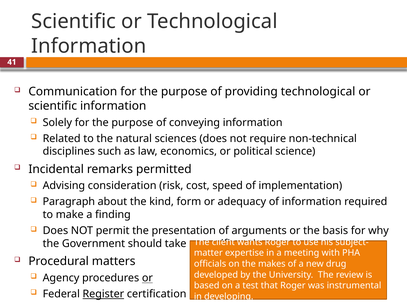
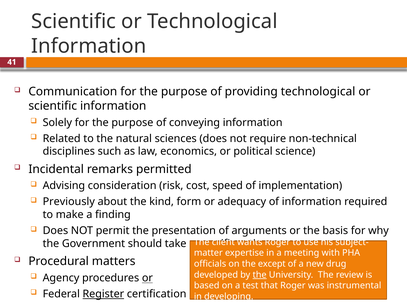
Paragraph: Paragraph -> Previously (69, 201)
makes: makes -> except (272, 263)
the underline: none -> present (260, 274)
